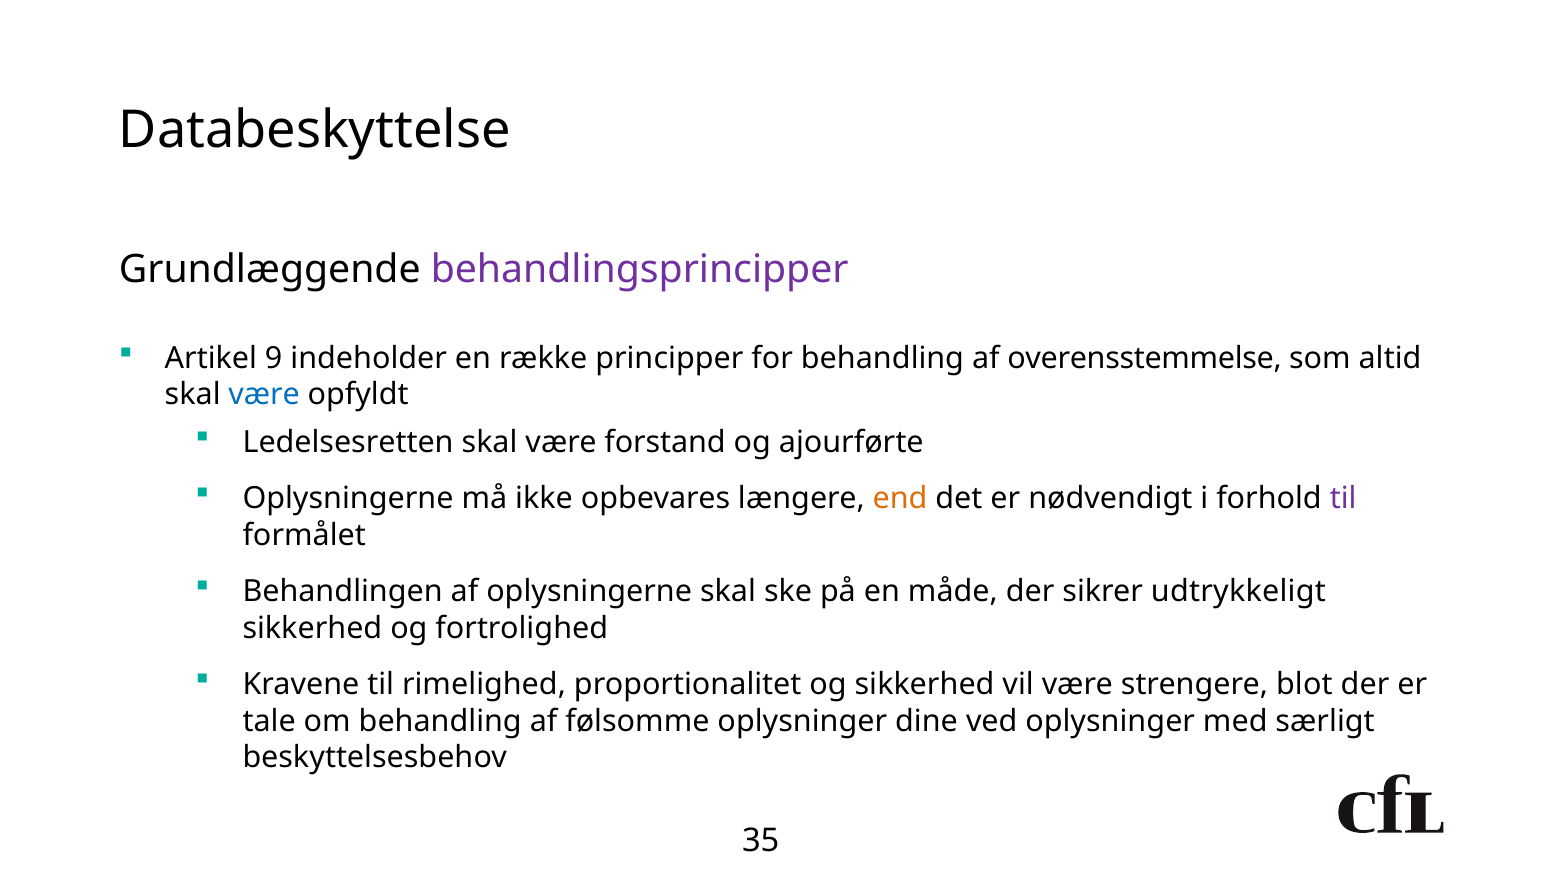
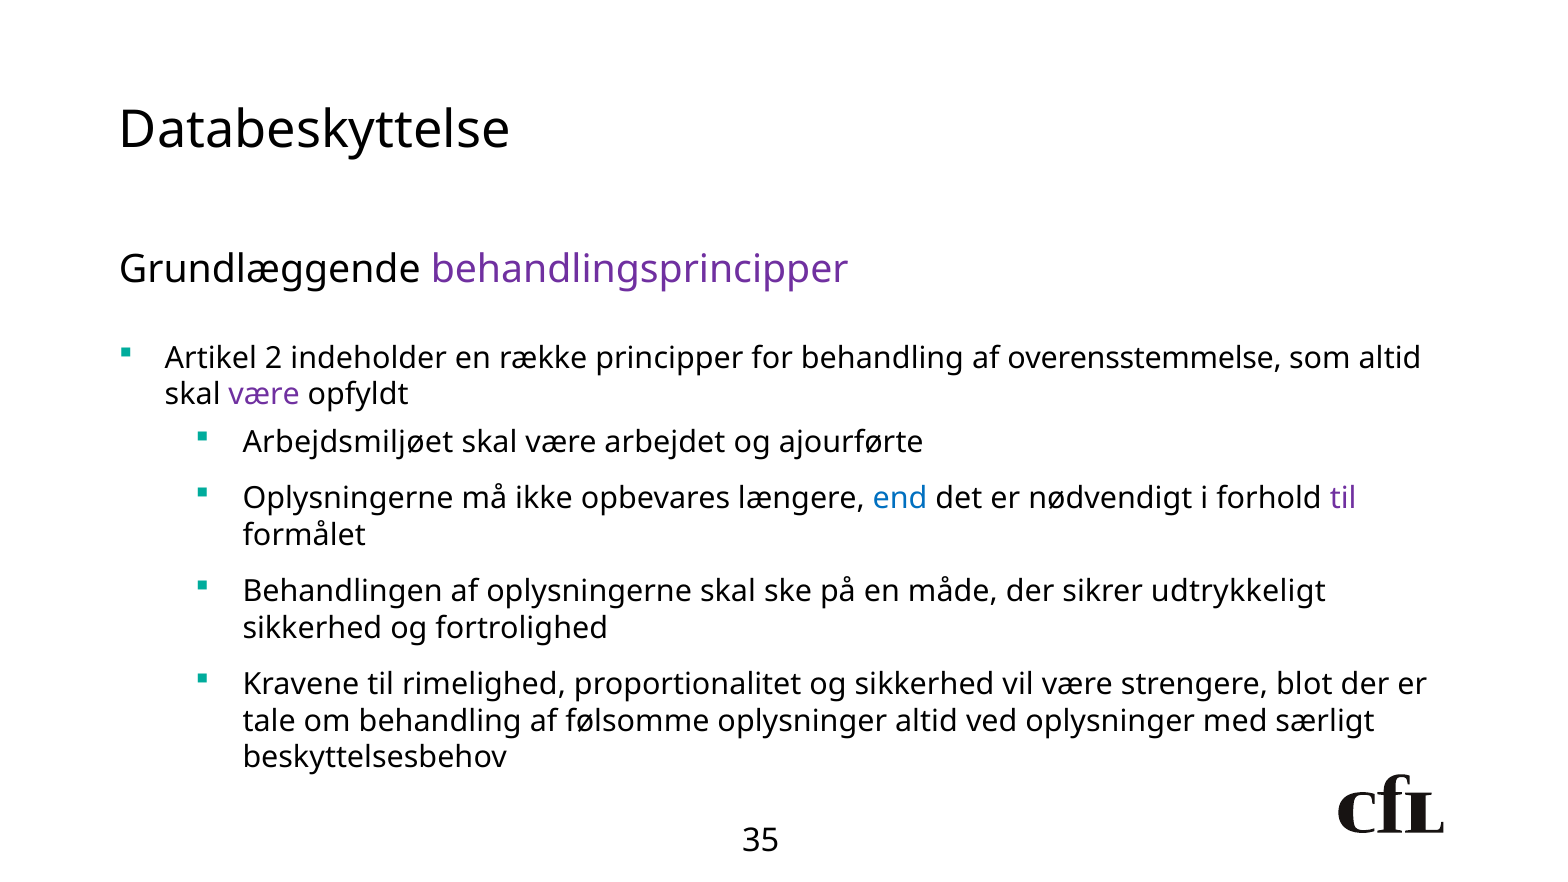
9: 9 -> 2 (274, 358)
være colour: blue -> purple (264, 395)
Ledelsesretten: Ledelsesretten -> Arbejdsmiljøet (348, 442)
forstand: forstand -> arbejdet (665, 442)
end colour: orange -> blue (900, 499)
oplysninger dine: dine -> altid (926, 721)
